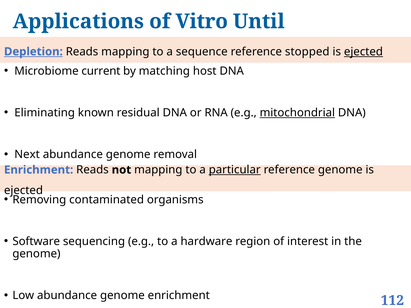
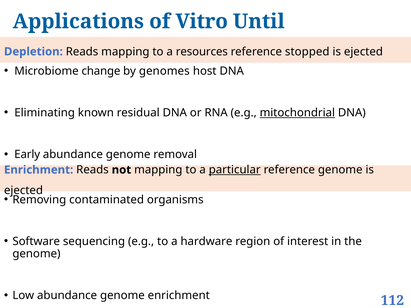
Depletion underline: present -> none (33, 52)
sequence: sequence -> resources (202, 52)
ejected underline: present -> none (363, 52)
current: current -> change (101, 71)
matching: matching -> genomes (164, 71)
Next: Next -> Early (27, 155)
